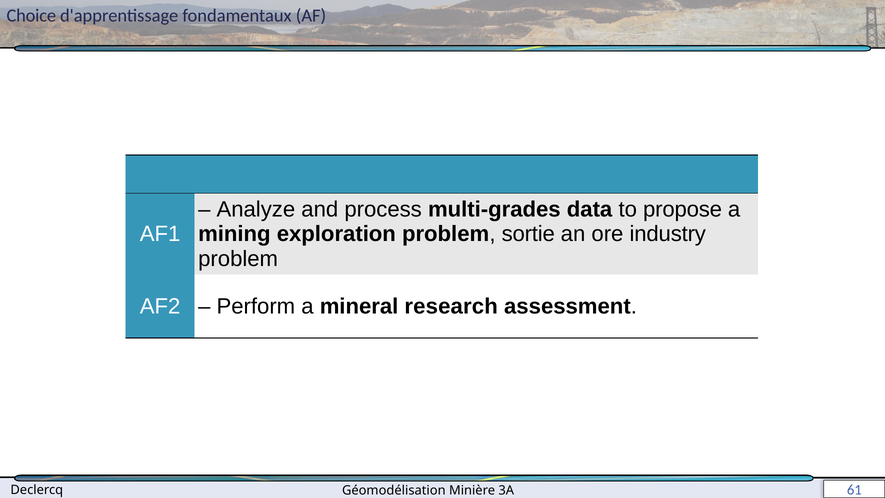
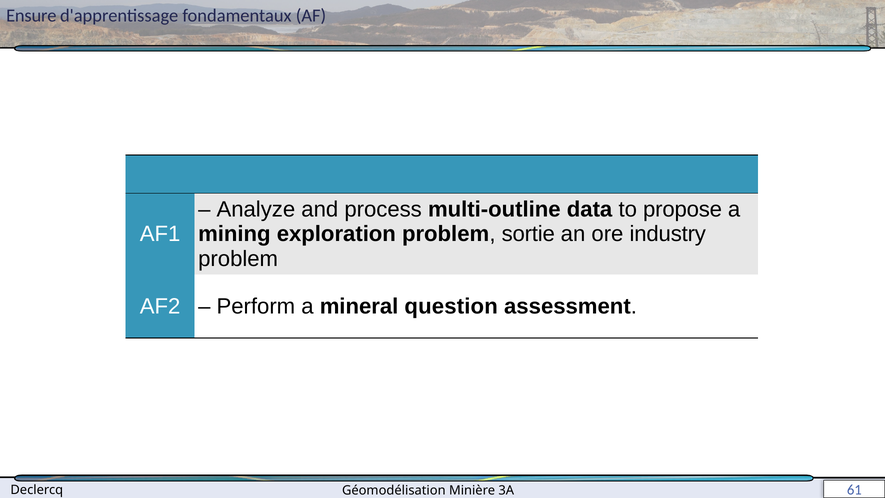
Choice: Choice -> Ensure (31, 16)
multi-grades: multi-grades -> multi-outline (494, 209)
research: research -> question (451, 306)
